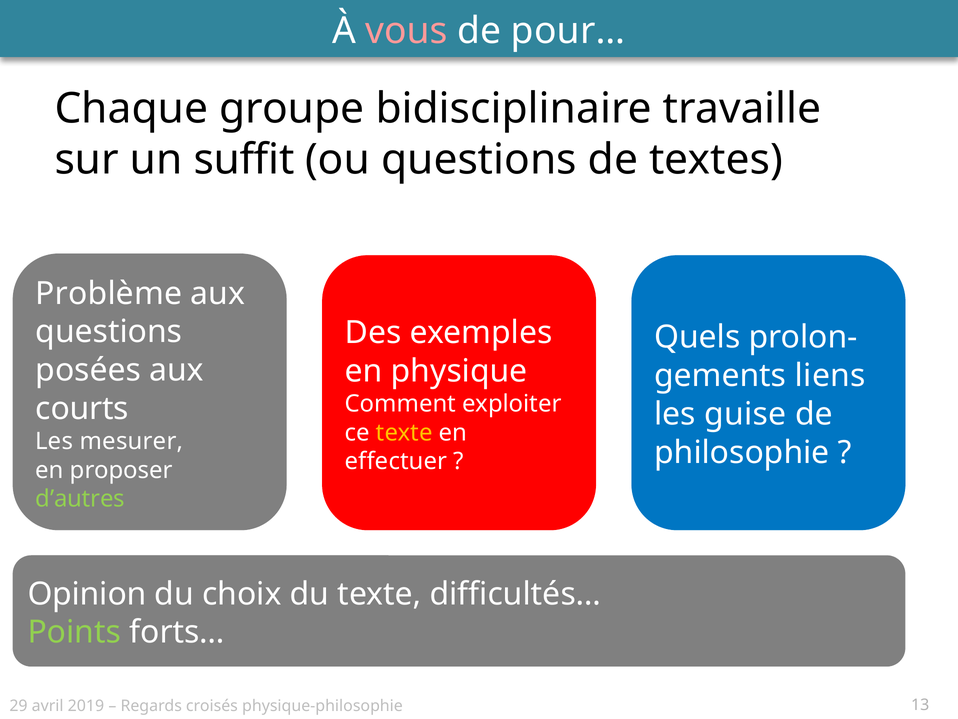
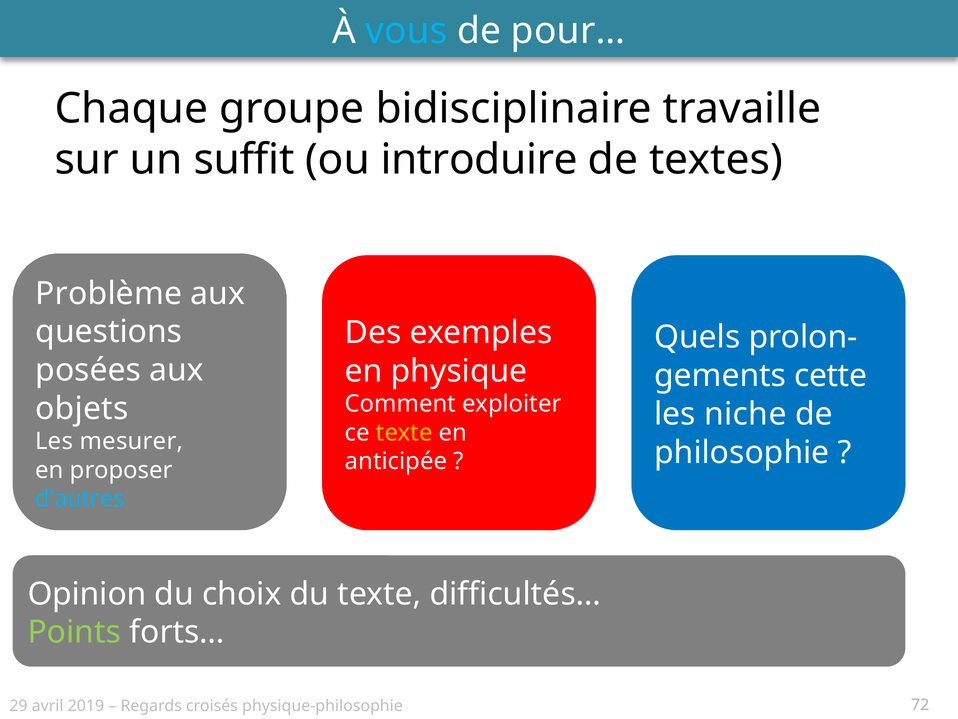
vous colour: pink -> light blue (407, 31)
ou questions: questions -> introduire (479, 160)
liens: liens -> cette (831, 376)
courts: courts -> objets (82, 408)
guise: guise -> niche (745, 414)
effectuer: effectuer -> anticipée (396, 461)
d’autres colour: light green -> light blue (80, 499)
13: 13 -> 72 (920, 705)
